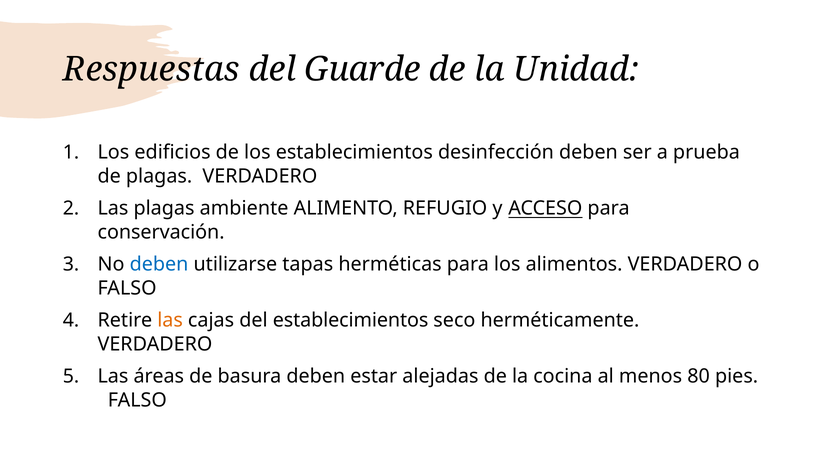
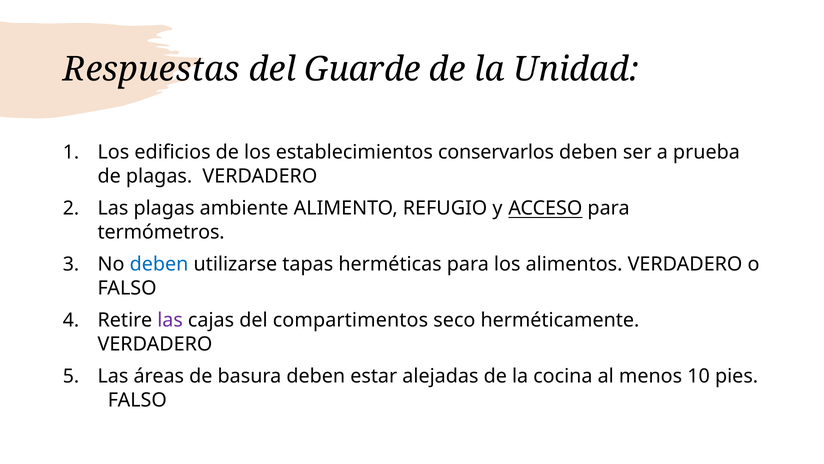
desinfección: desinfección -> conservarlos (496, 152)
conservación: conservación -> termómetros (161, 232)
las colour: orange -> purple (170, 320)
del establecimientos: establecimientos -> compartimentos (350, 320)
80: 80 -> 10 (699, 376)
